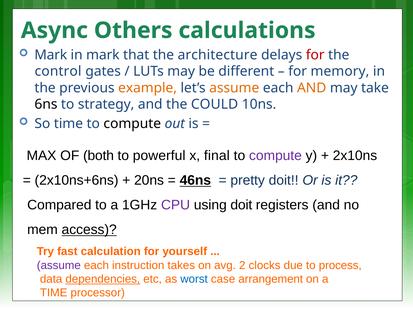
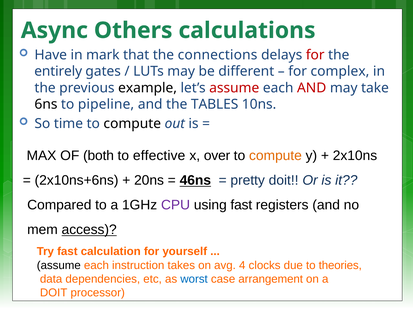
Mark: Mark -> Have (51, 55)
architecture: architecture -> connections (218, 55)
control: control -> entirely (58, 72)
memory: memory -> complex (340, 72)
example colour: orange -> black (148, 88)
assume colour: orange -> red (234, 88)
AND colour: orange -> red (312, 88)
strategy: strategy -> pipeline (106, 105)
COULD: COULD -> TABLES (215, 105)
powerful: powerful -> effective (159, 156)
final: final -> over (217, 156)
compute colour: purple -> orange (275, 156)
using doit: doit -> fast (241, 205)
assume colour: purple -> black (59, 266)
2: 2 -> 4 (242, 266)
process: process -> theories (340, 266)
dependencies underline: present -> none (103, 280)
TIME: TIME -> DOIT (54, 293)
